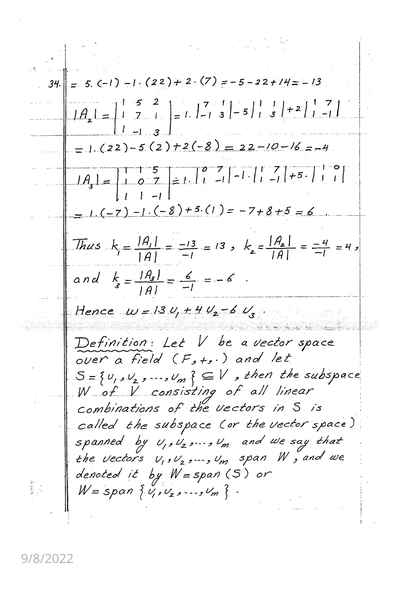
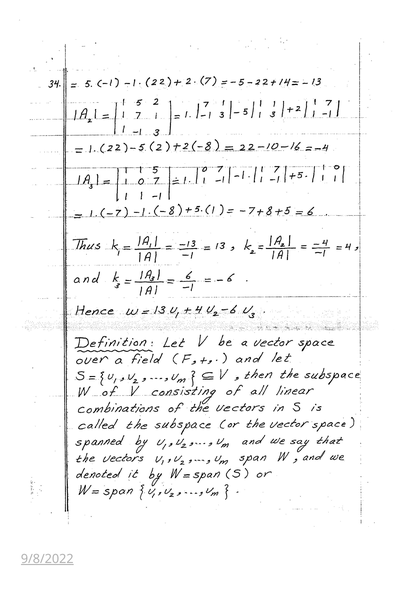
9/8/2022 underline: none -> present (47, 559)
